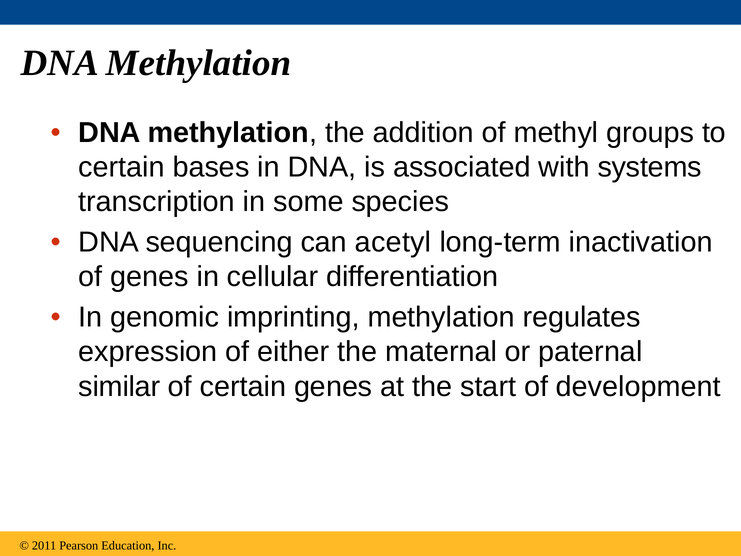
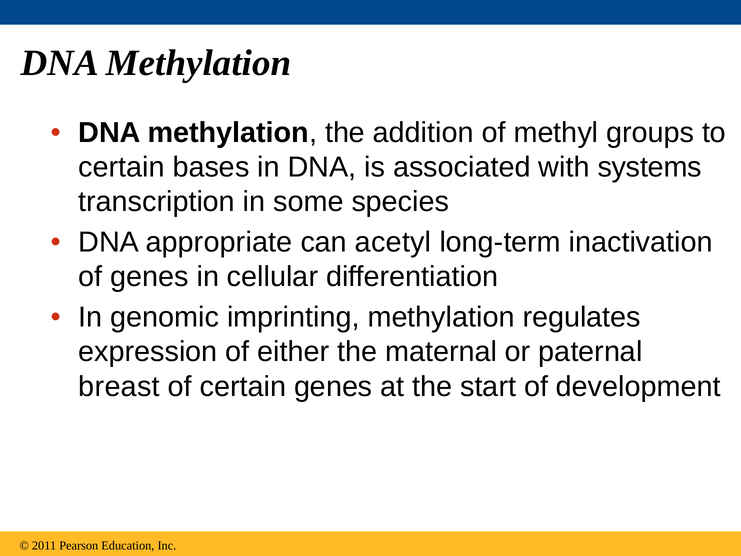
sequencing: sequencing -> appropriate (219, 242)
similar: similar -> breast (119, 386)
